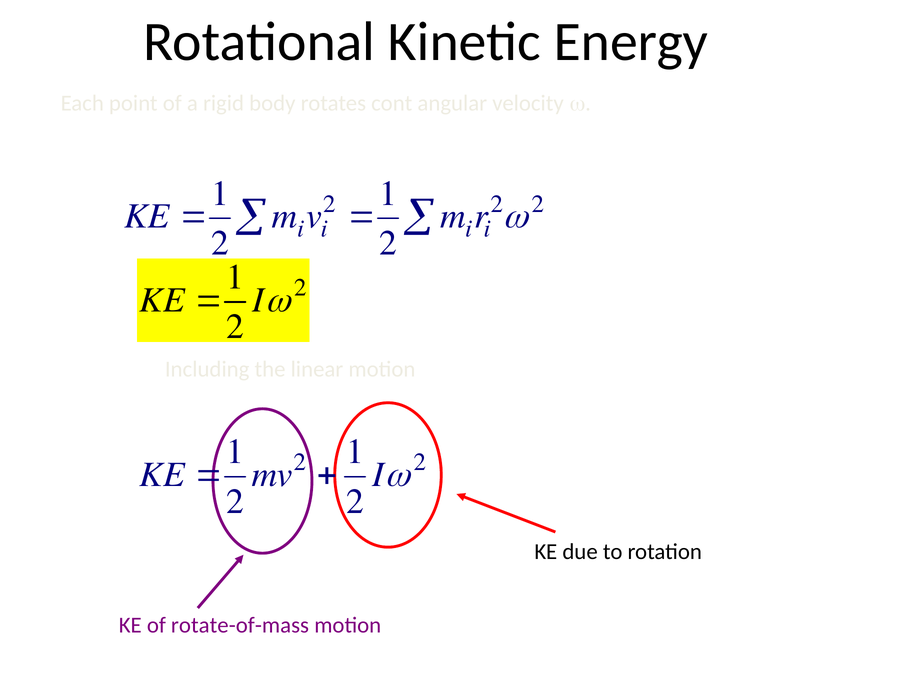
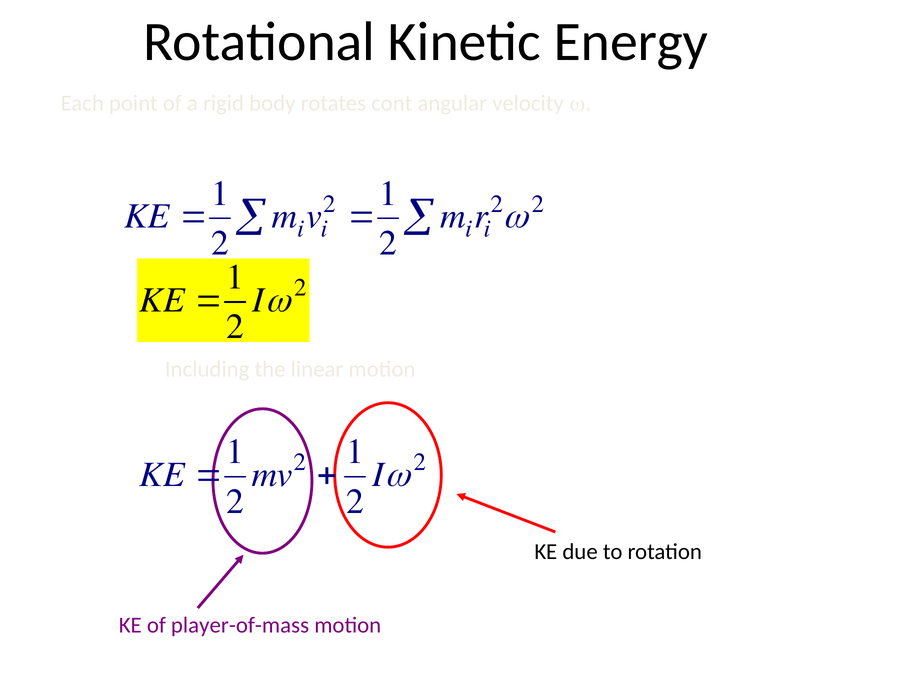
rotate-of-mass: rotate-of-mass -> player-of-mass (240, 626)
